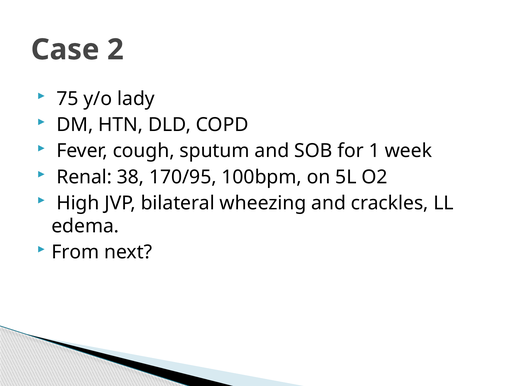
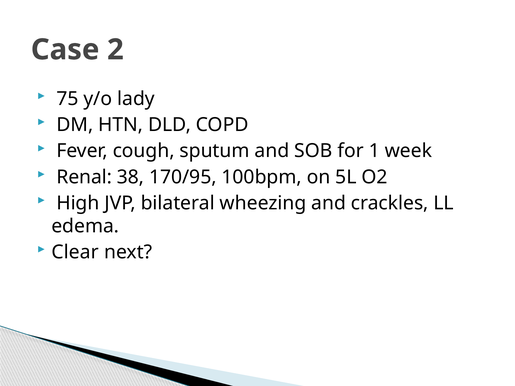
From: From -> Clear (75, 252)
